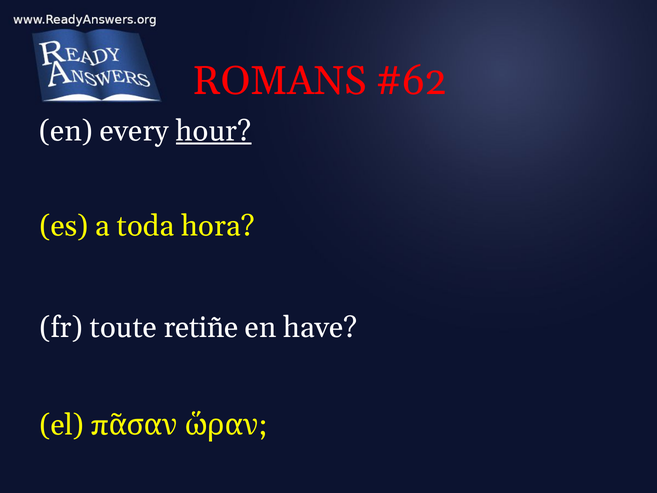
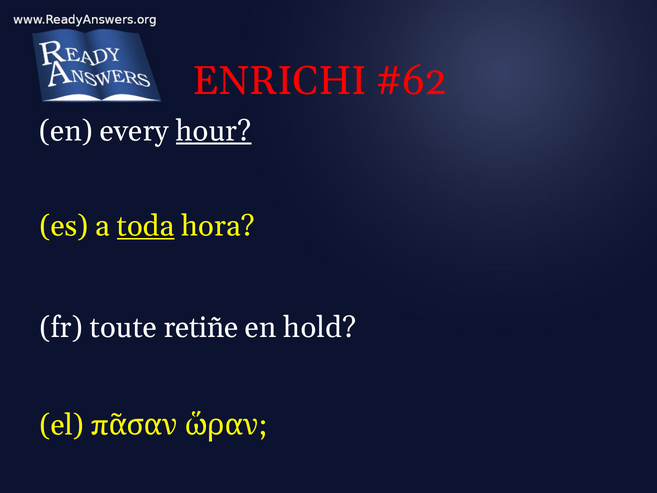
ROMANS: ROMANS -> ENRICHI (280, 81)
toda underline: none -> present (146, 226)
have: have -> hold (320, 327)
